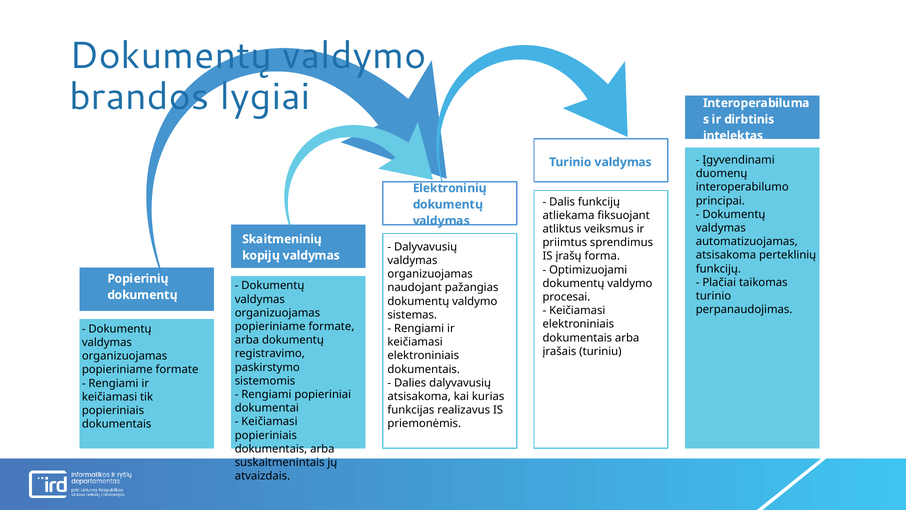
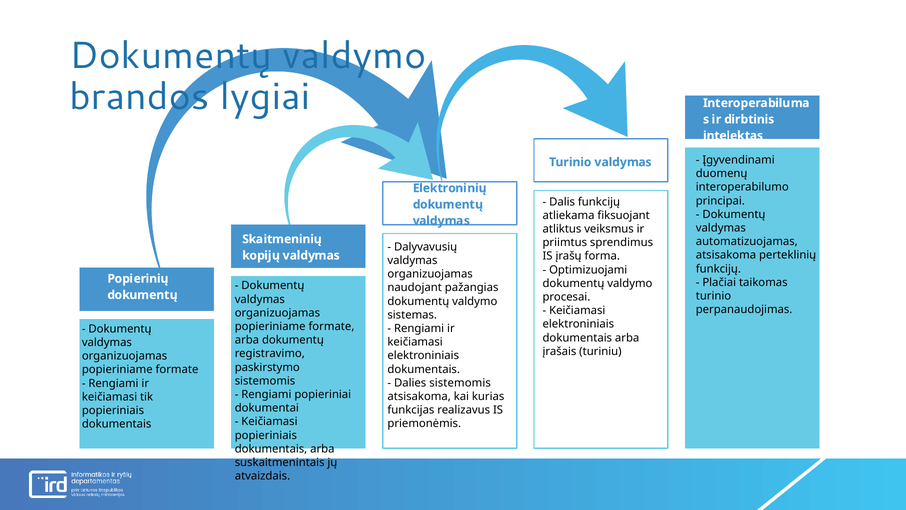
Dalies dalyvavusių: dalyvavusių -> sistemomis (460, 383)
